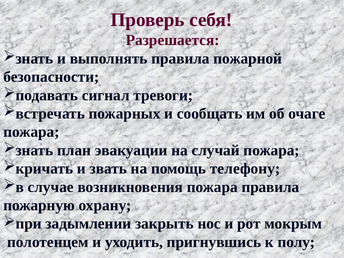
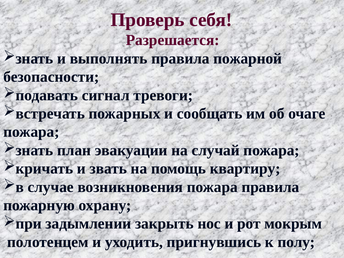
телефону: телефону -> квартиру (245, 169)
